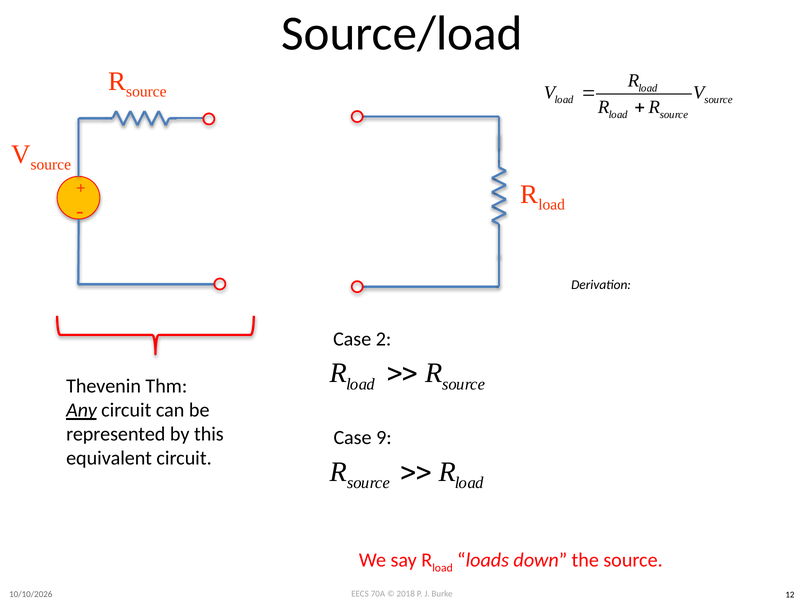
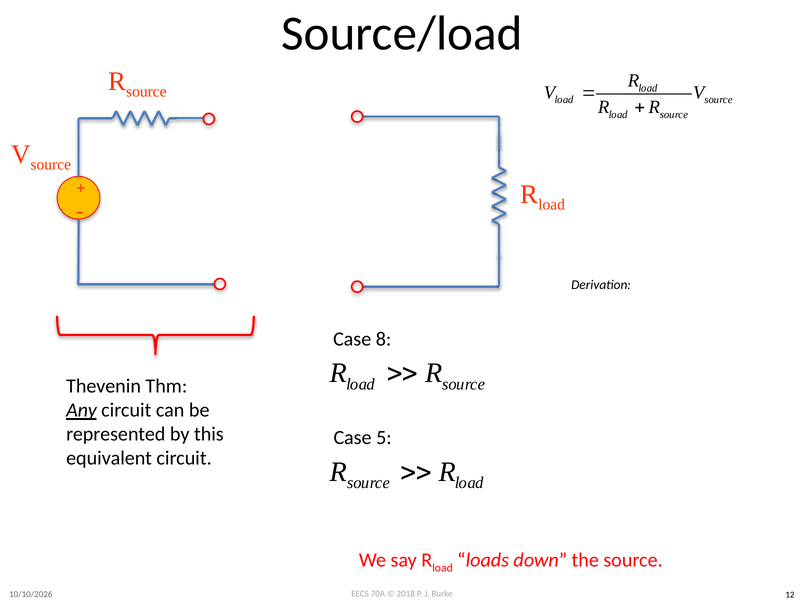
2: 2 -> 8 (384, 339)
9: 9 -> 5 (384, 438)
